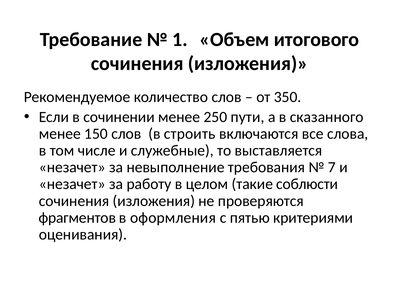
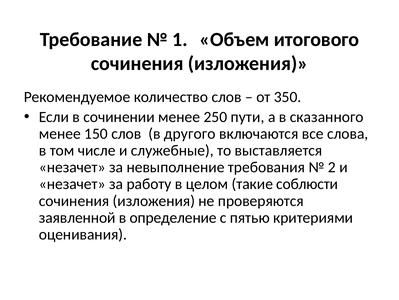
строить: строить -> другого (190, 133)
7: 7 -> 2 (332, 167)
фрагментов: фрагментов -> заявленной (77, 217)
оформления: оформления -> определение (173, 217)
